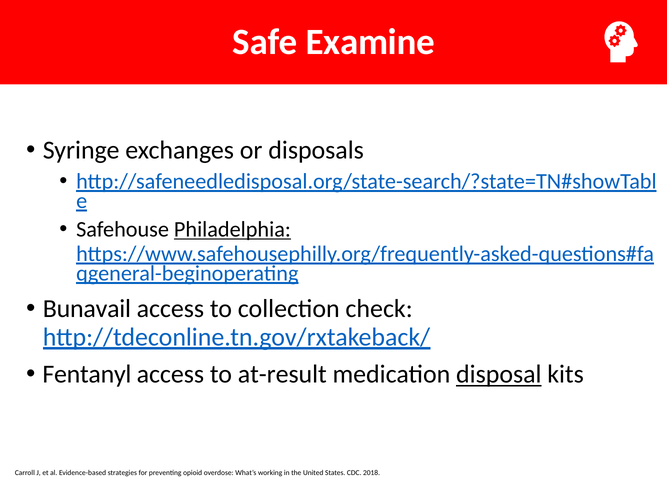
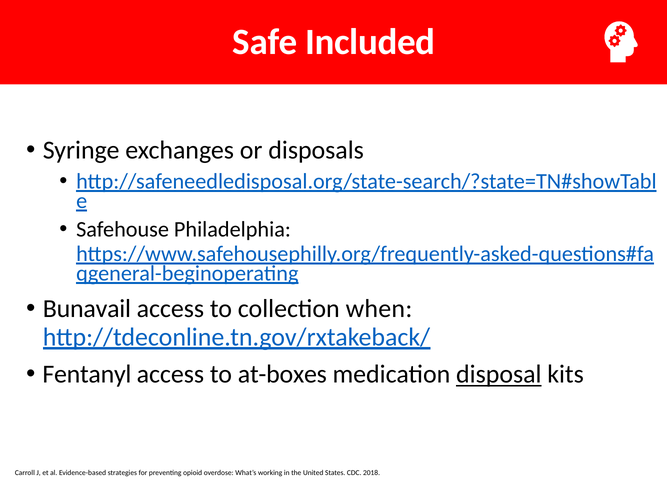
Examine: Examine -> Included (370, 42)
Philadelphia underline: present -> none (232, 230)
check: check -> when (379, 309)
at-result: at-result -> at-boxes (282, 375)
